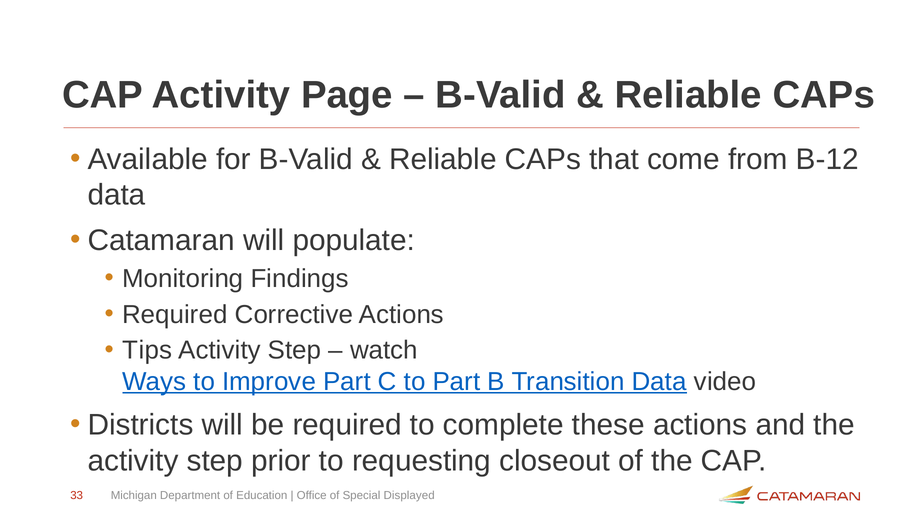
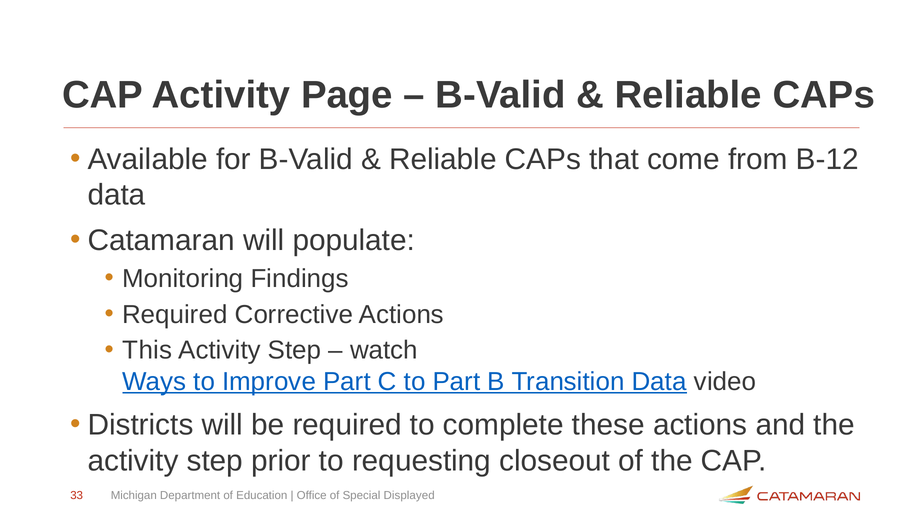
Tips: Tips -> This (147, 351)
